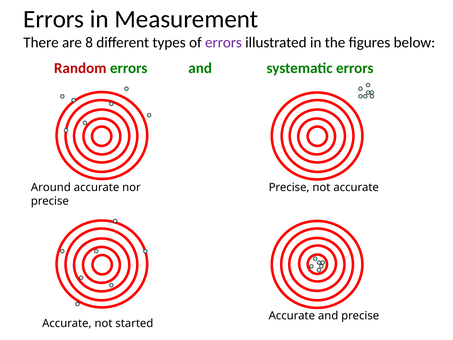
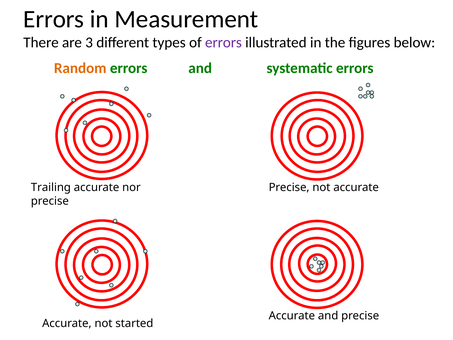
8: 8 -> 3 (89, 43)
Random colour: red -> orange (80, 68)
Around: Around -> Trailing (51, 187)
